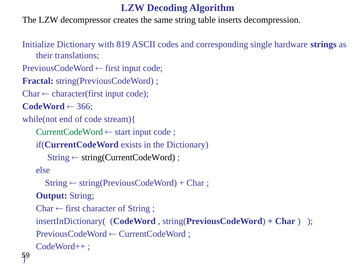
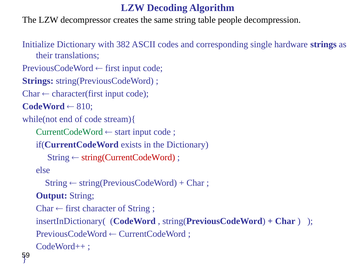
inserts: inserts -> people (230, 20)
819: 819 -> 382 (123, 44)
Fractal: Fractal -> Strings (38, 81)
366: 366 -> 810 (85, 106)
string(CurrentCodeWord colour: black -> red (128, 157)
